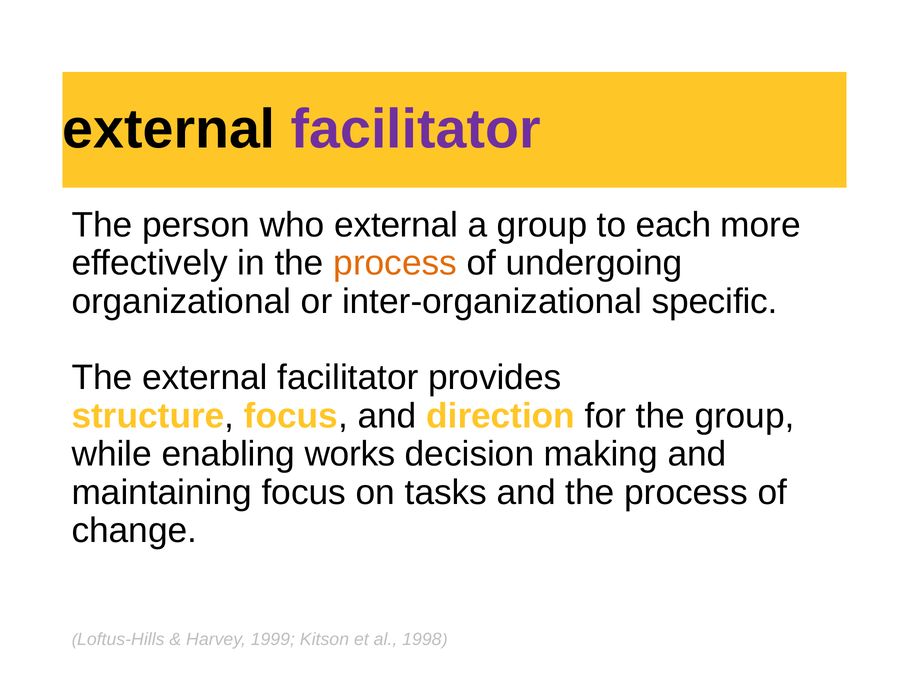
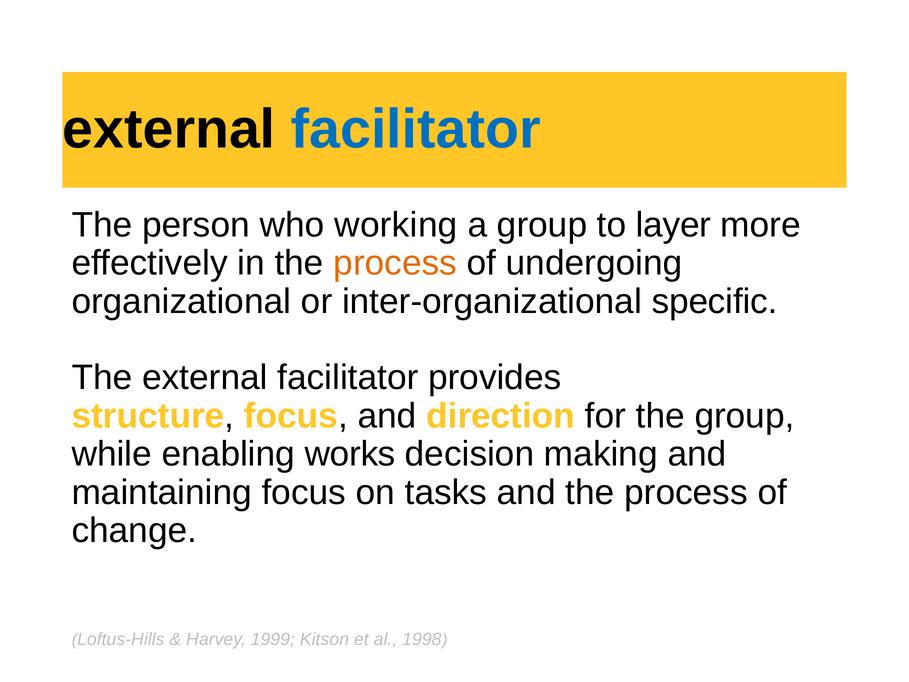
facilitator colour: purple -> blue (416, 129)
who external: external -> working (396, 225)
each: each -> layer (674, 225)
